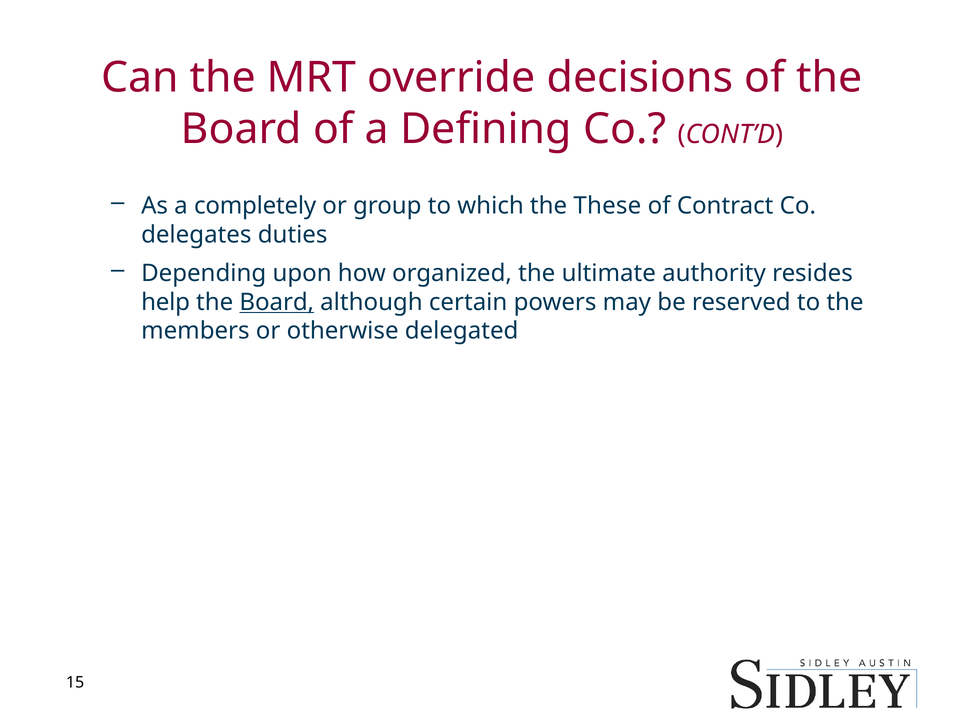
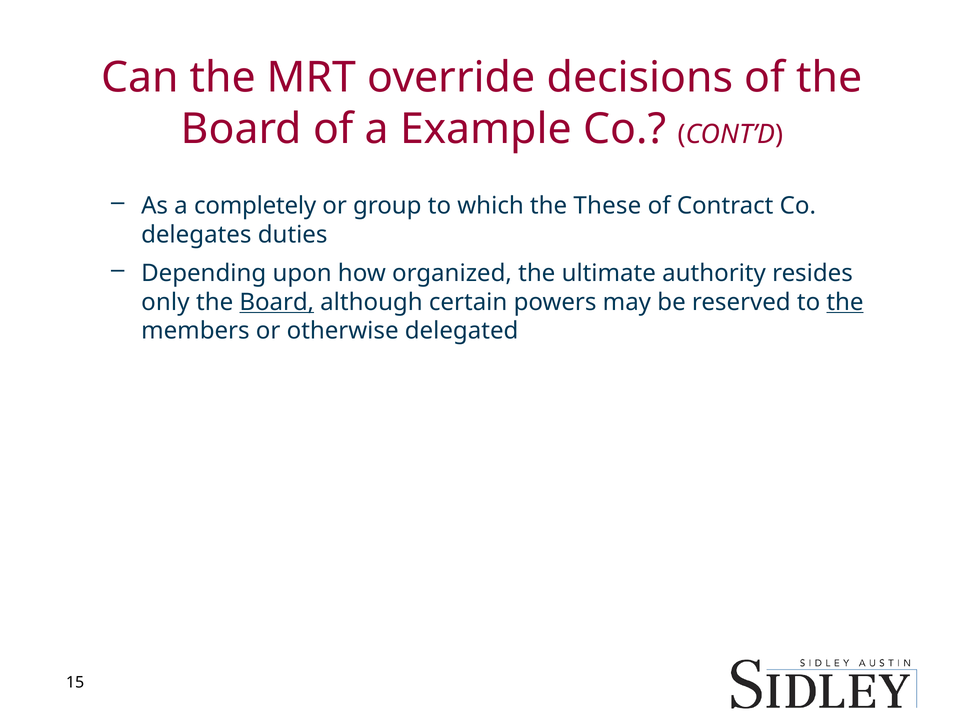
Defining: Defining -> Example (486, 129)
help: help -> only (165, 302)
the underline: none -> present (845, 302)
